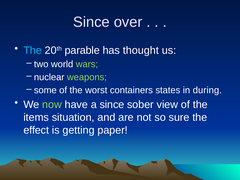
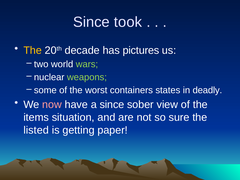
over: over -> took (128, 22)
The colour: light blue -> yellow (33, 50)
parable: parable -> decade (82, 50)
thought: thought -> pictures (141, 50)
during: during -> deadly (207, 90)
now colour: light green -> pink (52, 105)
effect: effect -> listed (36, 130)
